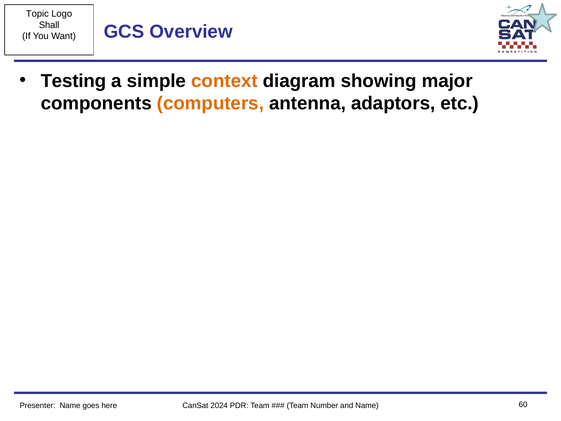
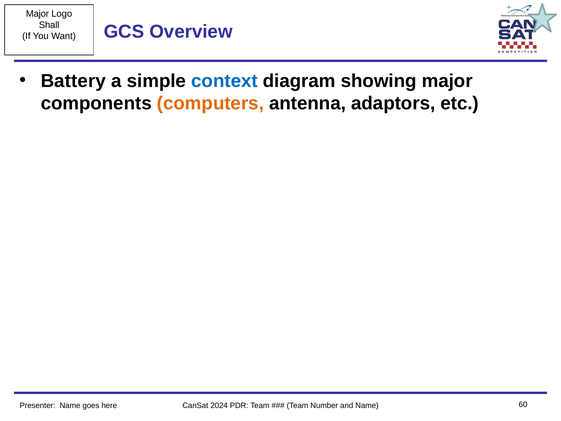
Topic: Topic -> Major (37, 14)
Testing: Testing -> Battery (73, 81)
context colour: orange -> blue (224, 81)
